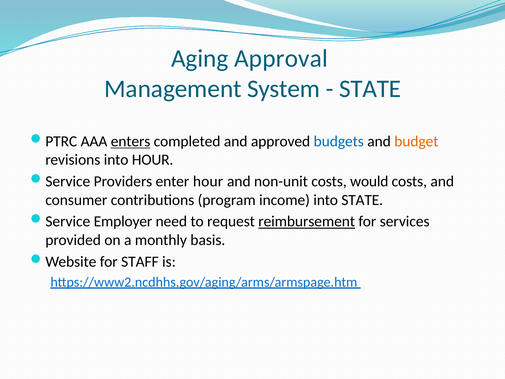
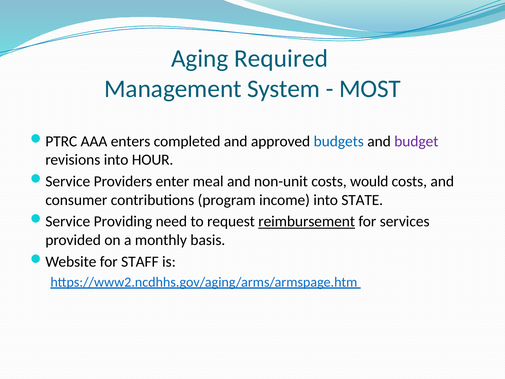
Approval: Approval -> Required (281, 58)
STATE: STATE -> MOST (370, 89)
enters underline: present -> none (131, 141)
budget colour: orange -> purple (416, 141)
enter hour: hour -> meal (208, 181)
Employer: Employer -> Providing (123, 221)
